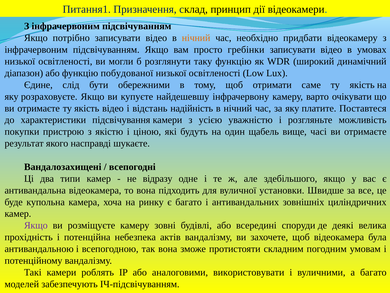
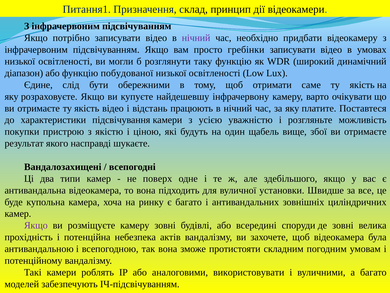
нічний colour: orange -> purple (196, 38)
надійність: надійність -> працюють (192, 108)
часі: часі -> збої (319, 132)
відразу: відразу -> поверх (158, 178)
де деякі: деякі -> зовні (343, 225)
